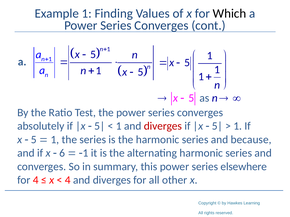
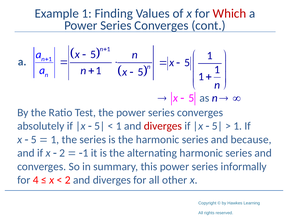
Which colour: black -> red (230, 13)
6: 6 -> 2 (62, 153)
elsewhere: elsewhere -> informally (244, 167)
4: 4 -> 2 (68, 180)
